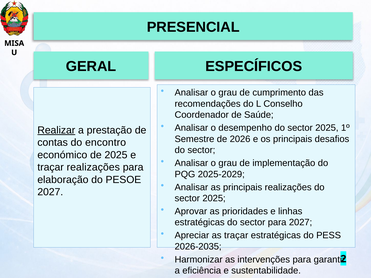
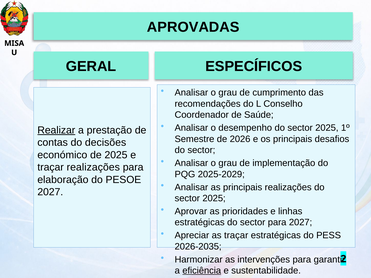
PRESENCIAL: PRESENCIAL -> APROVADAS (193, 27)
encontro: encontro -> decisões (106, 143)
eficiência underline: none -> present (202, 271)
